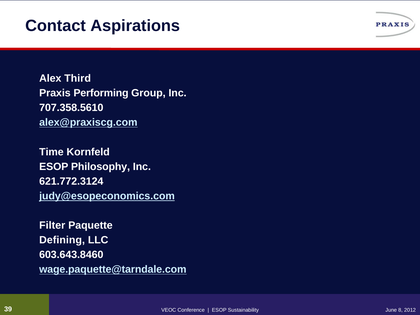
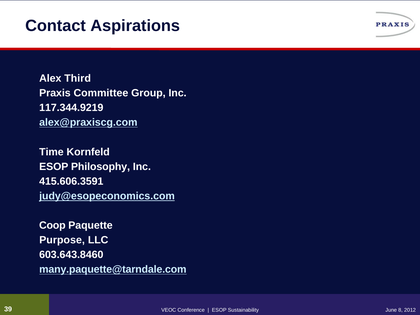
Performing: Performing -> Committee (101, 93)
707.358.5610: 707.358.5610 -> 117.344.9219 (71, 108)
621.772.3124: 621.772.3124 -> 415.606.3591 (71, 181)
Filter: Filter -> Coop (52, 225)
Defining: Defining -> Purpose (62, 240)
wage.paquette@tarndale.com: wage.paquette@tarndale.com -> many.paquette@tarndale.com (113, 270)
